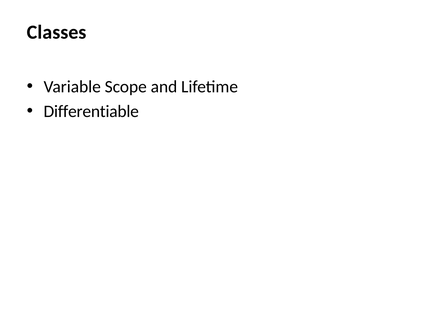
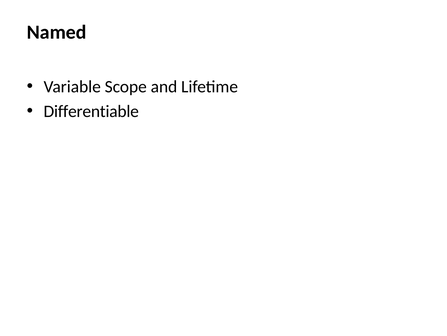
Classes: Classes -> Named (57, 32)
